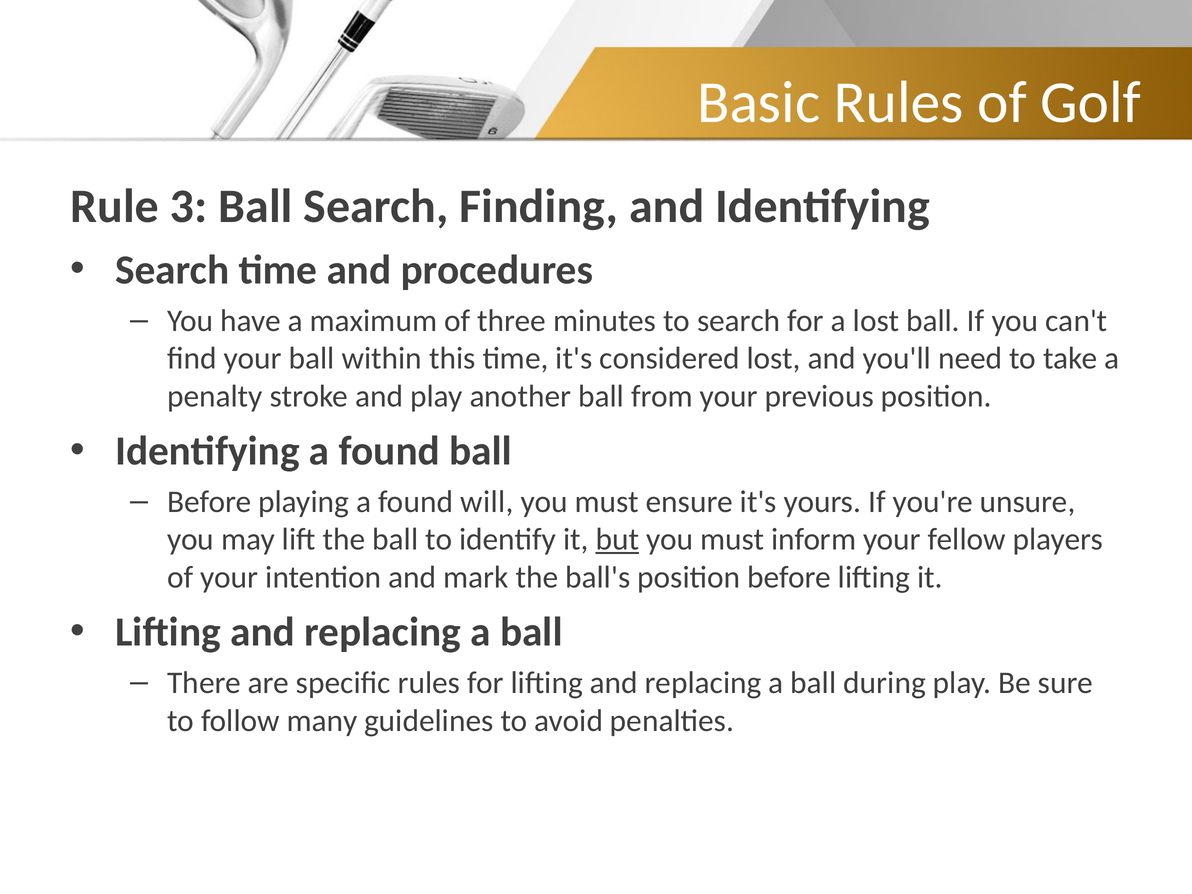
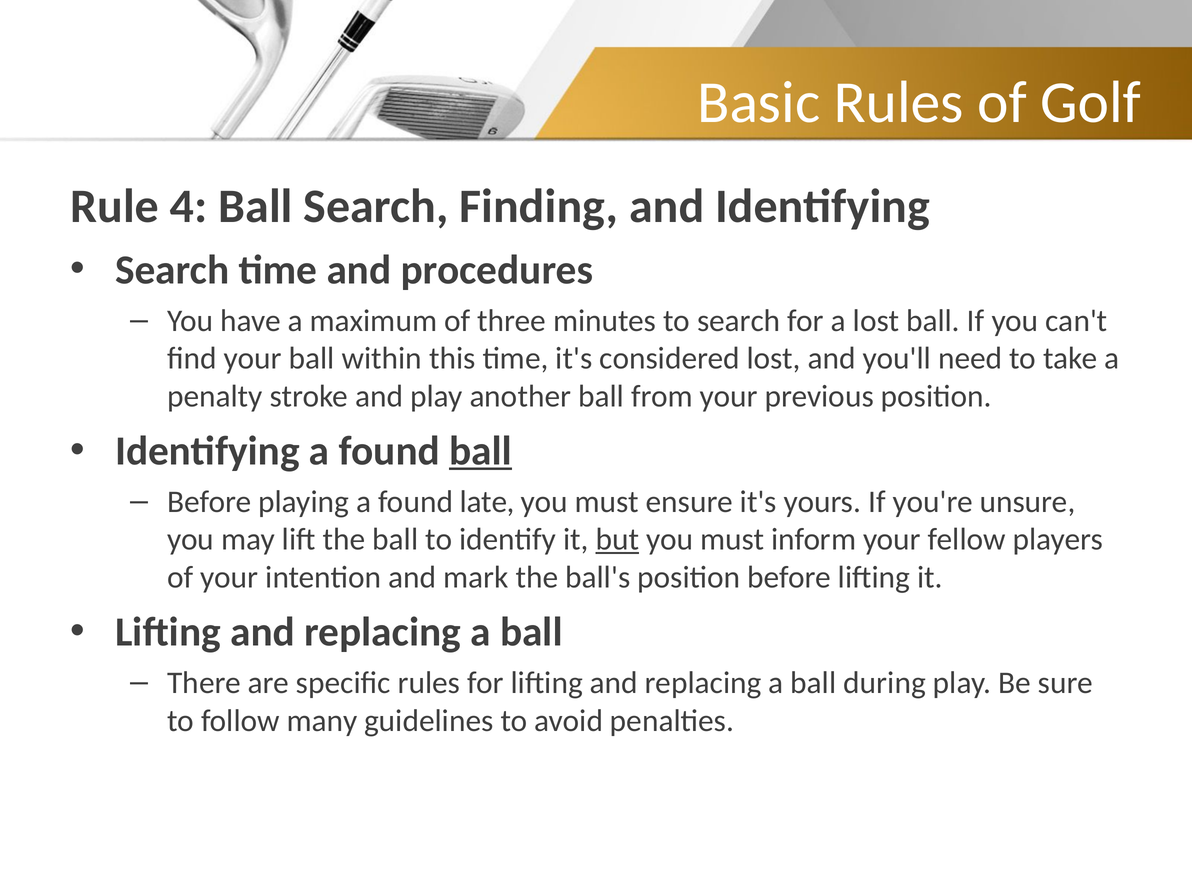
3: 3 -> 4 (189, 206)
ball underline: none -> present (481, 451)
will: will -> late (487, 502)
